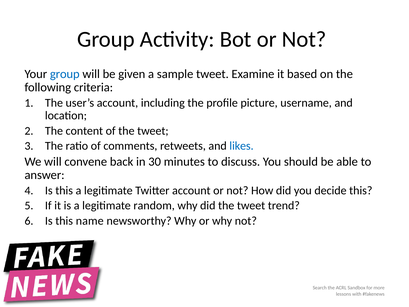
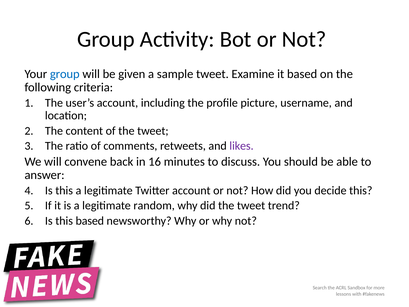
likes colour: blue -> purple (242, 146)
30: 30 -> 16 (155, 162)
this name: name -> based (90, 221)
